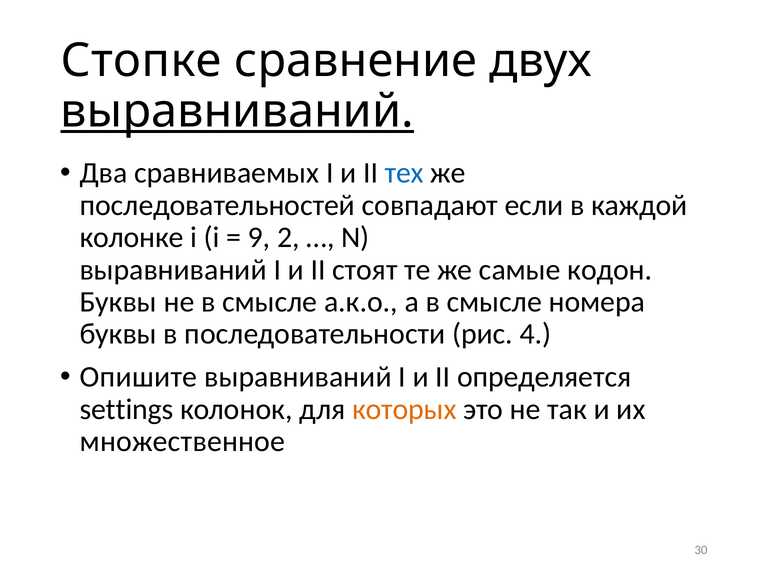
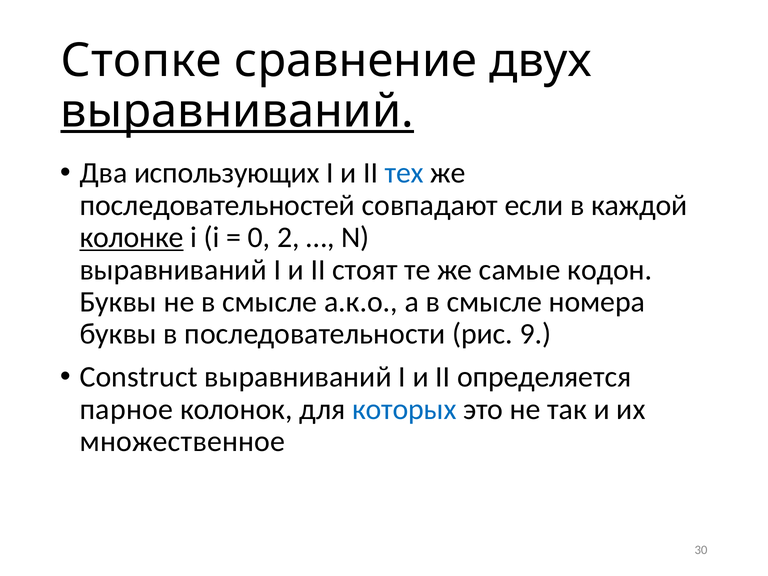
сравниваемых: сравниваемых -> использующих (227, 173)
колонке underline: none -> present (132, 237)
9: 9 -> 0 (259, 237)
4: 4 -> 9 (536, 334)
Опишите: Опишите -> Construct (139, 377)
settings: settings -> парное (126, 409)
которых colour: orange -> blue (404, 409)
